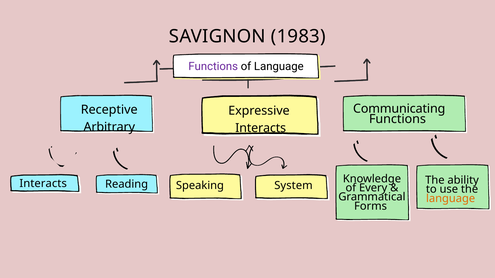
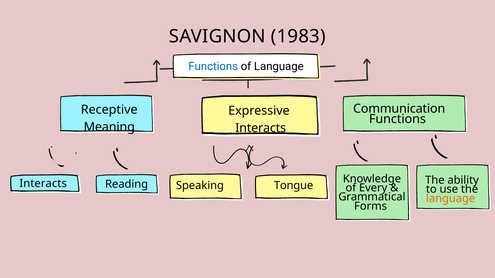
Functions colour: purple -> blue (213, 67)
Communicating: Communicating -> Communication (399, 109)
Arbitrary: Arbitrary -> Meaning (109, 127)
System: System -> Tongue (294, 186)
